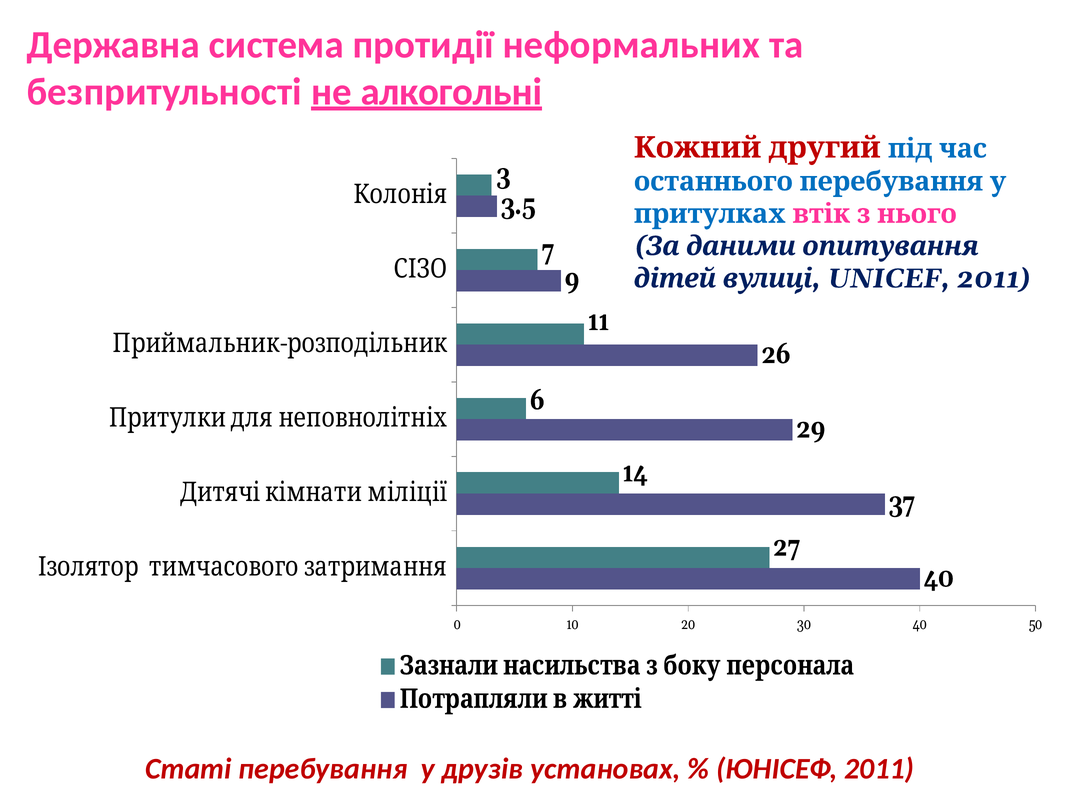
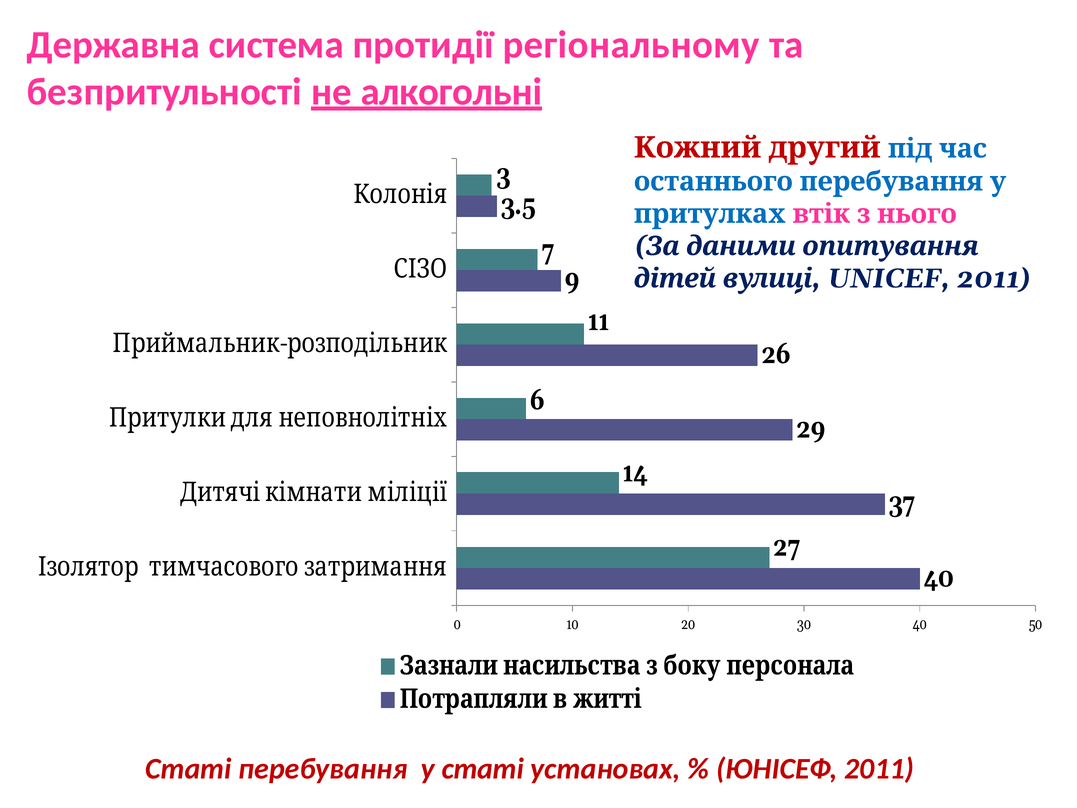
неформальних: неформальних -> регіональному (631, 45)
у друзів: друзів -> статі (483, 769)
